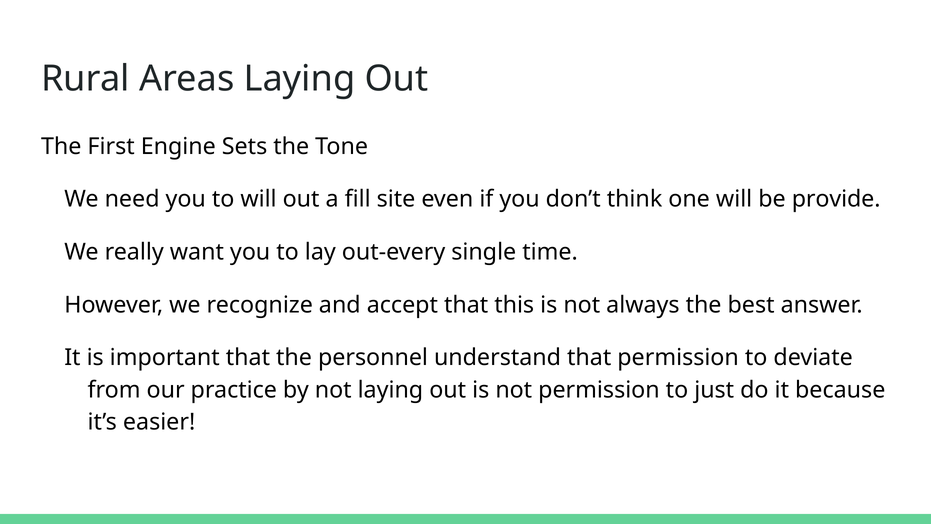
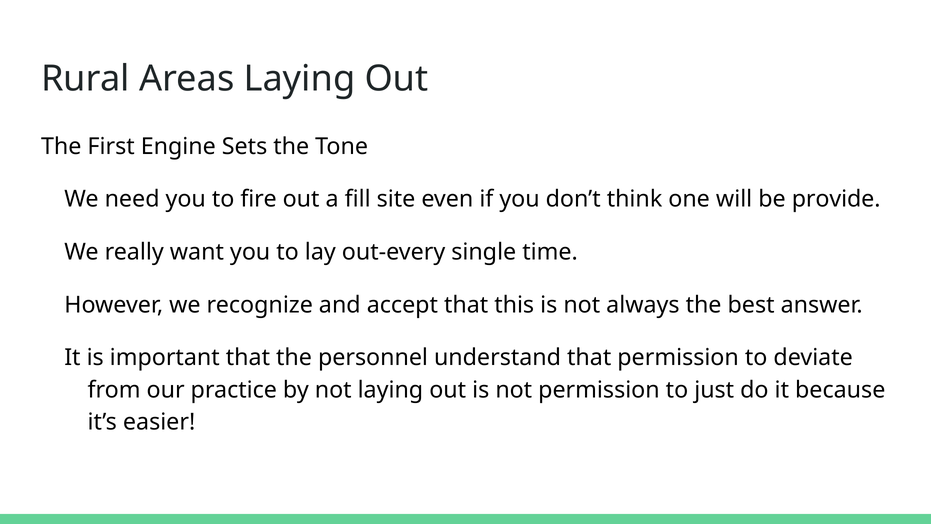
to will: will -> fire (259, 199)
